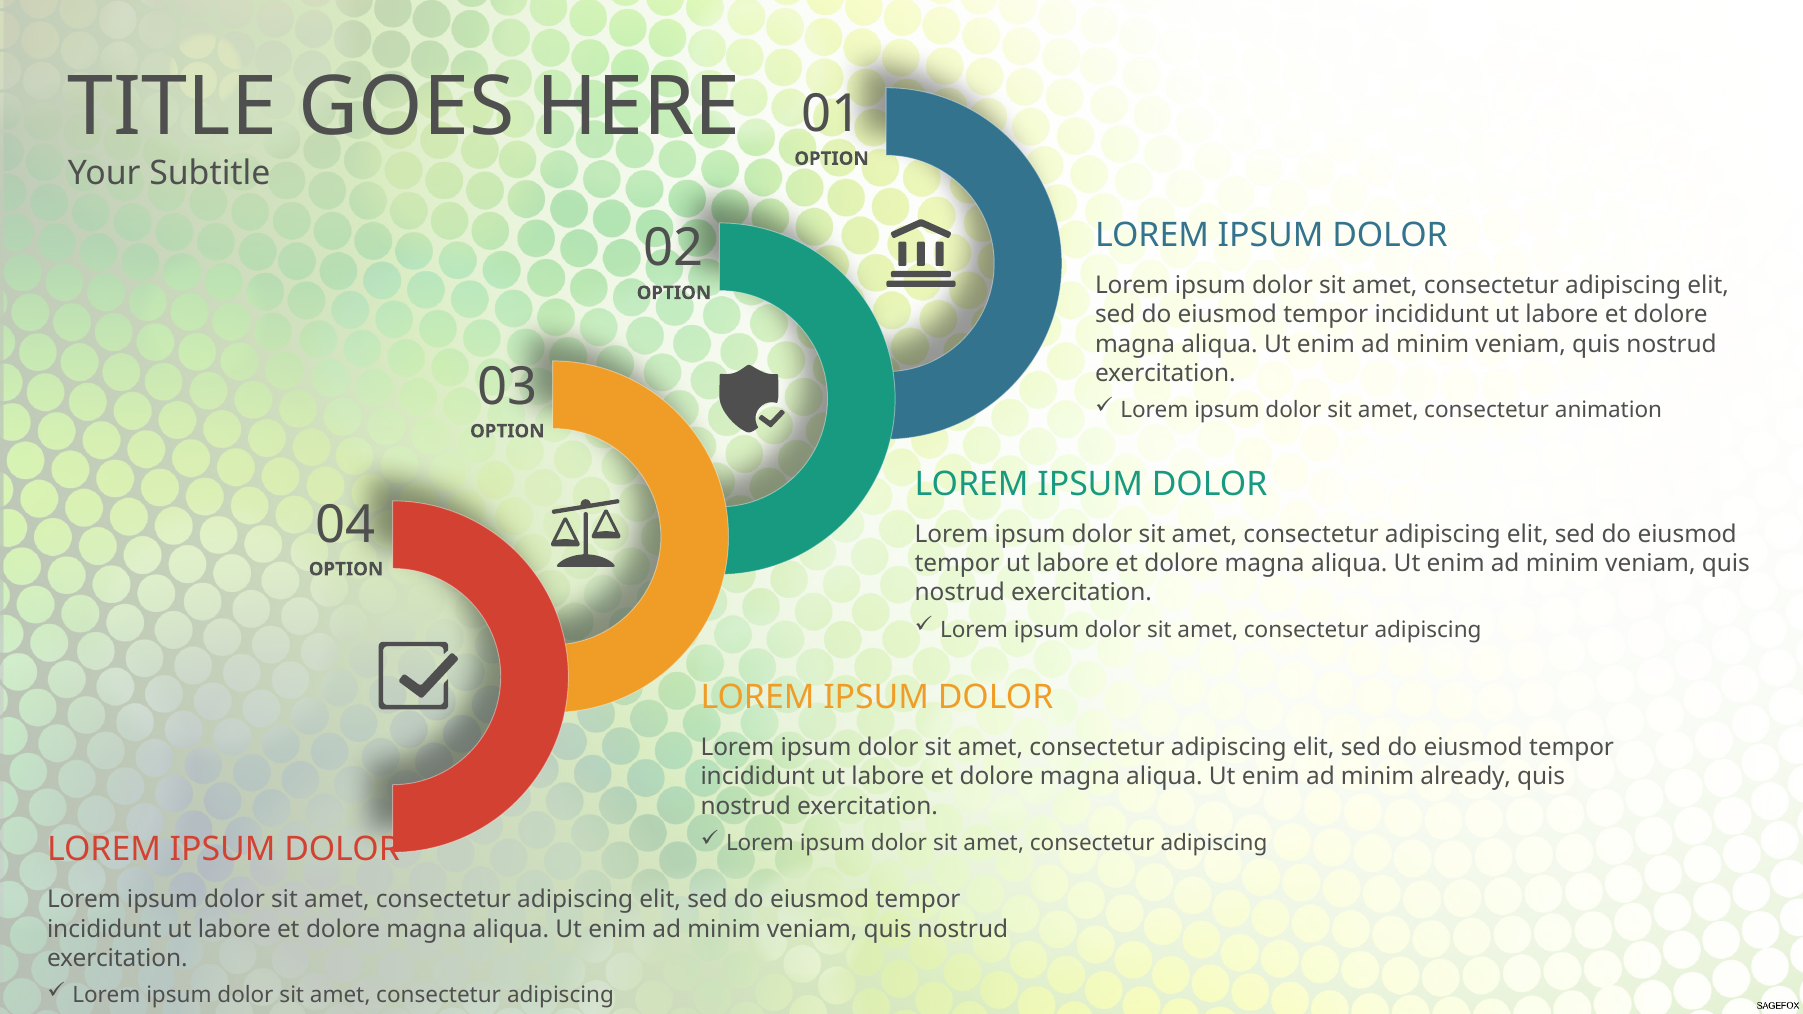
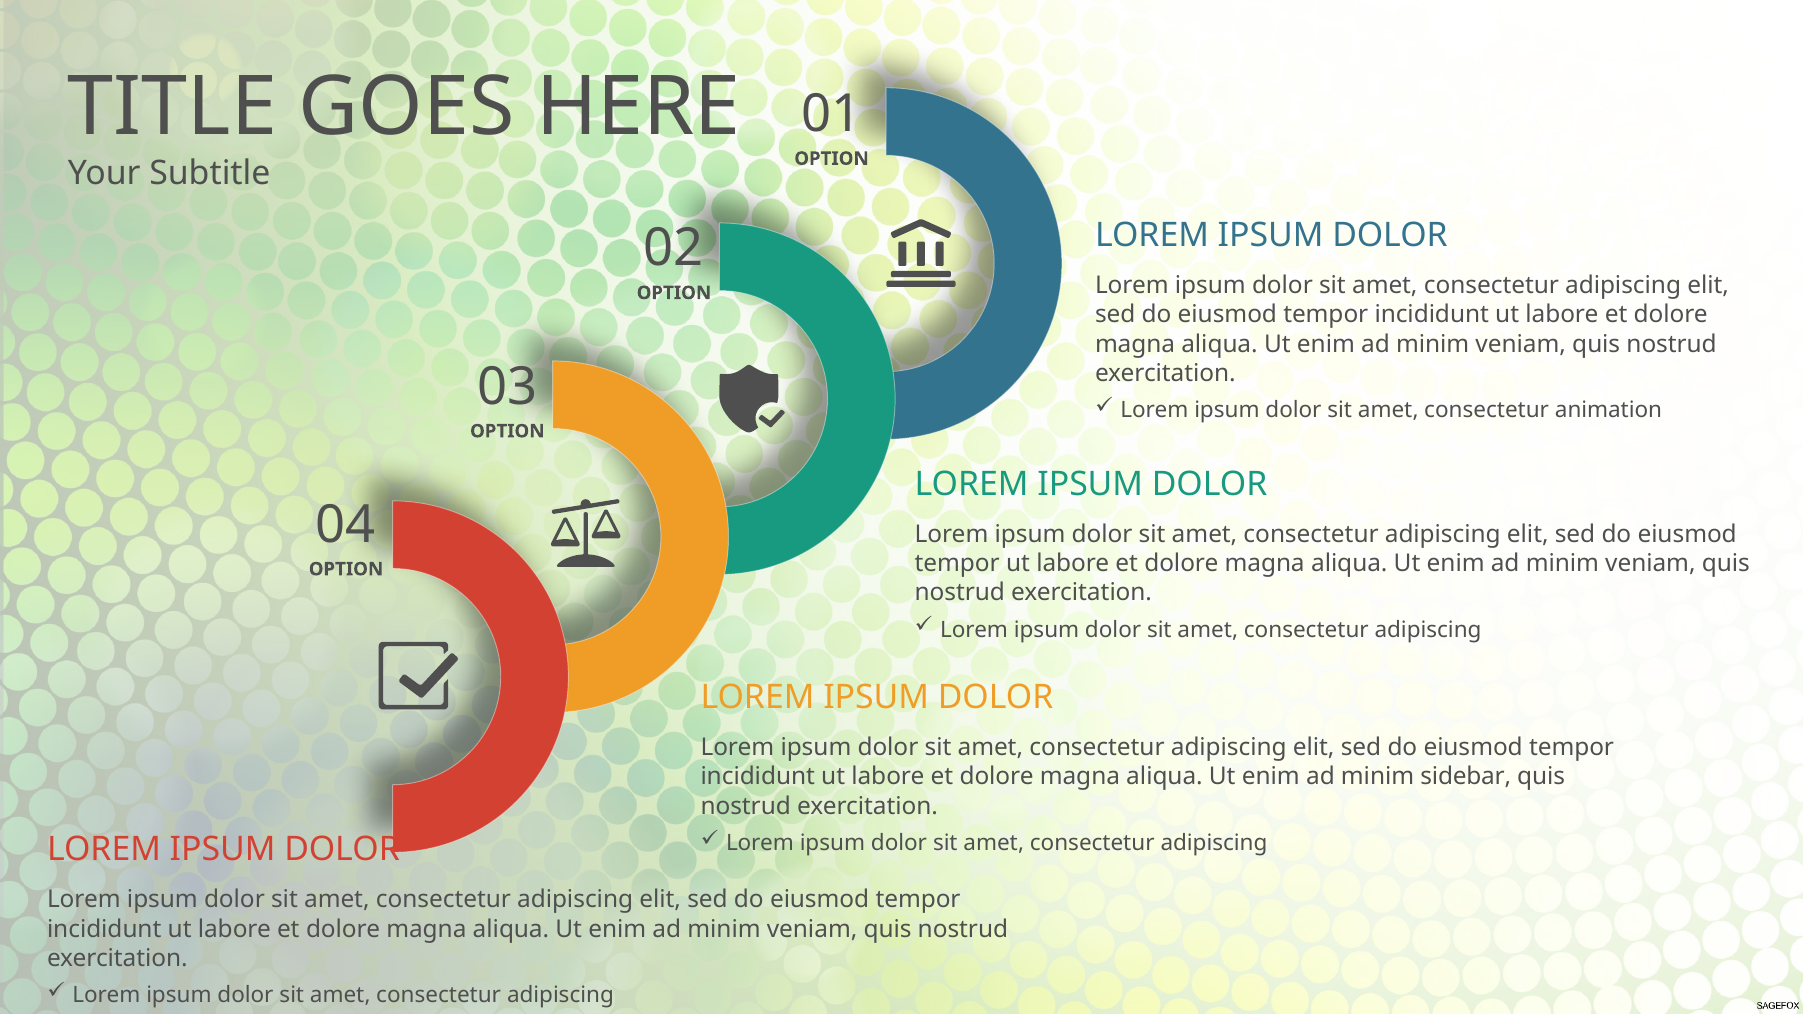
already: already -> sidebar (1466, 777)
